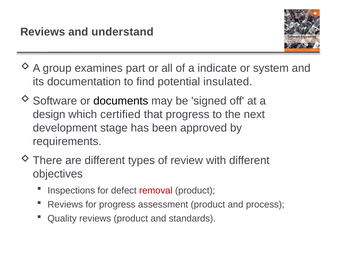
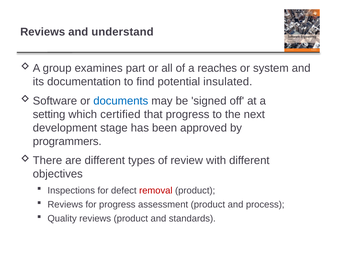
indicate: indicate -> reaches (217, 68)
documents colour: black -> blue (121, 101)
design: design -> setting (49, 114)
requirements: requirements -> programmers (67, 141)
